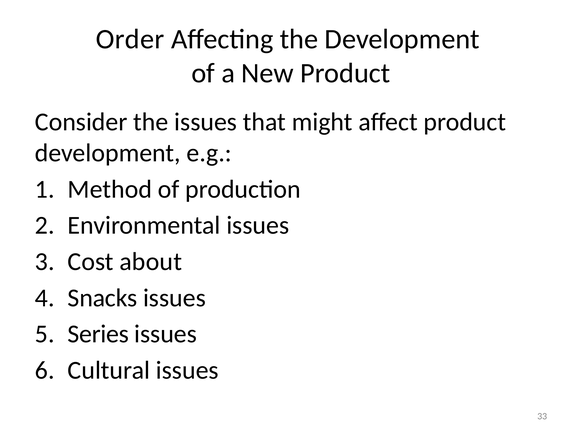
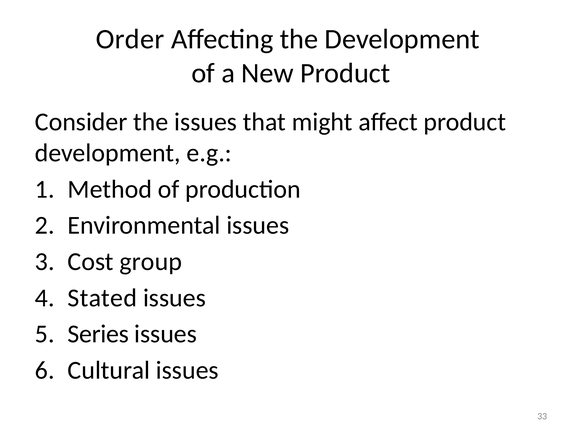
about: about -> group (151, 262)
Snacks: Snacks -> Stated (102, 298)
